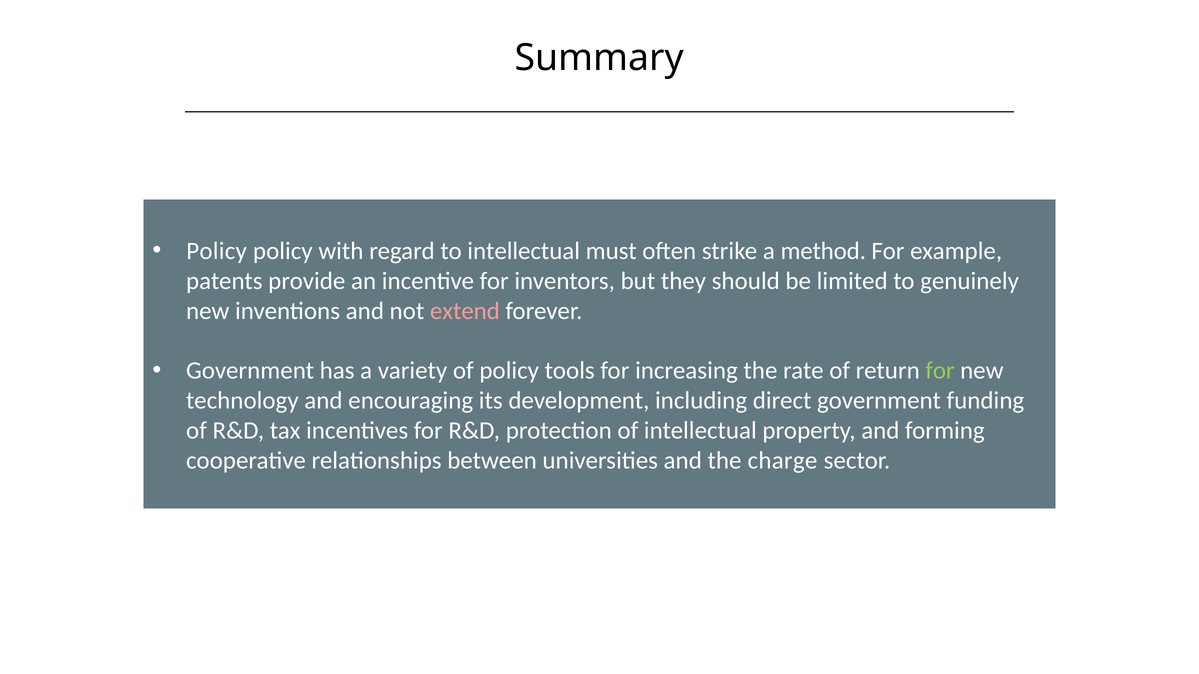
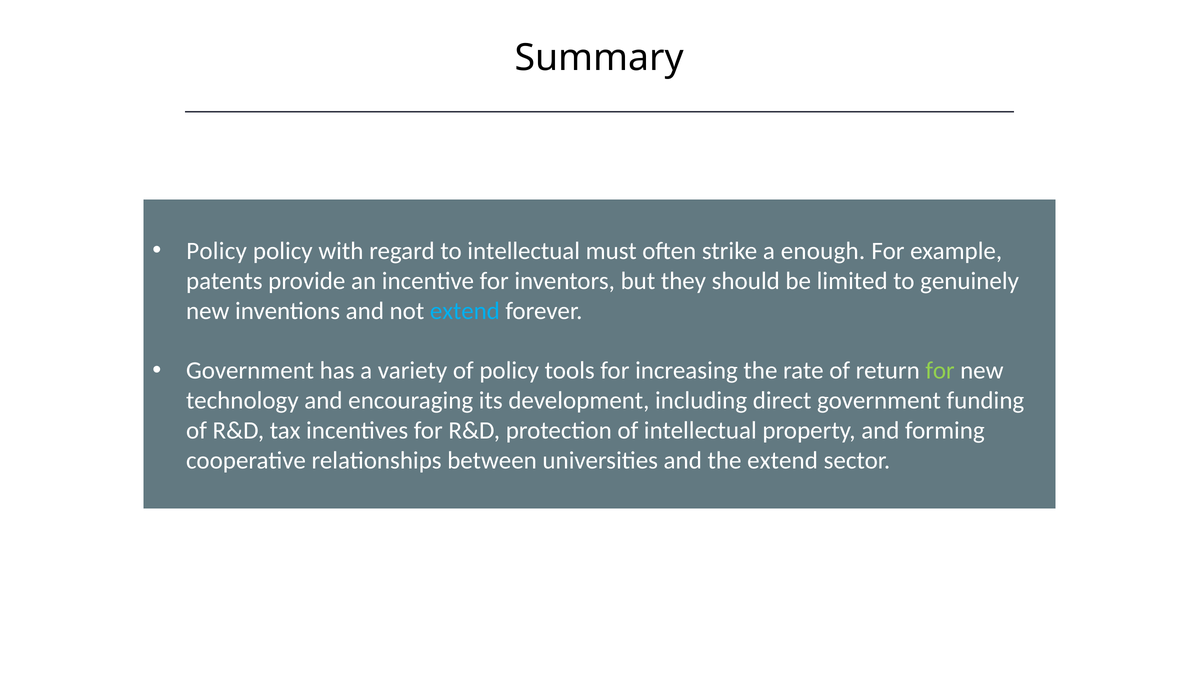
method: method -> enough (823, 251)
extend colour: pink -> light blue (465, 311)
the charge: charge -> extend (783, 461)
